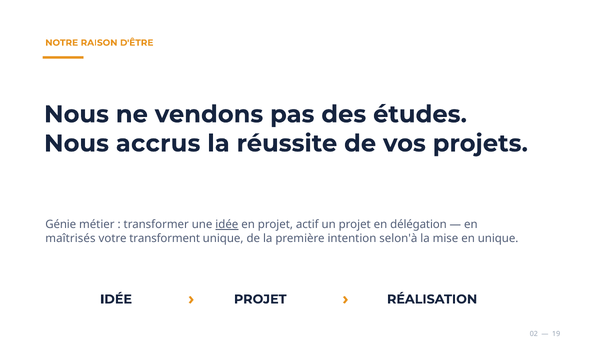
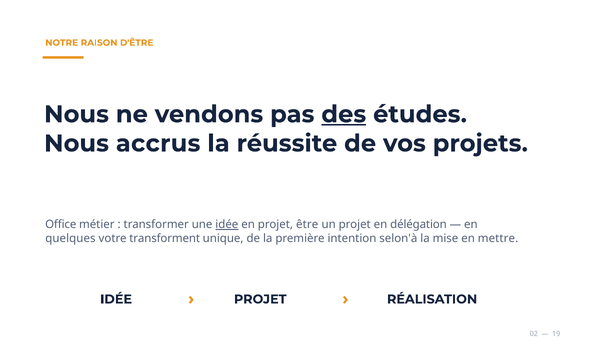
des underline: none -> present (344, 114)
Génie: Génie -> Office (61, 224)
actif: actif -> être (307, 224)
maîtrisés: maîtrisés -> quelques (70, 238)
en unique: unique -> mettre (498, 238)
